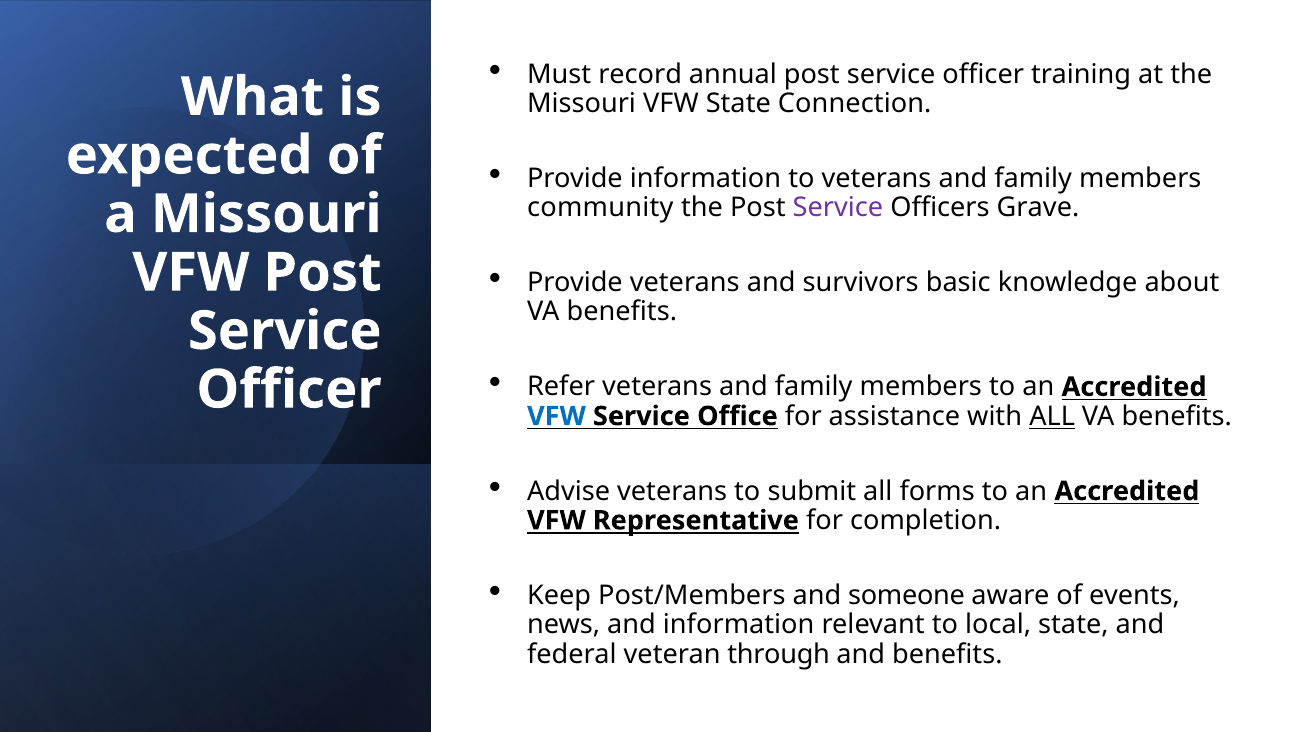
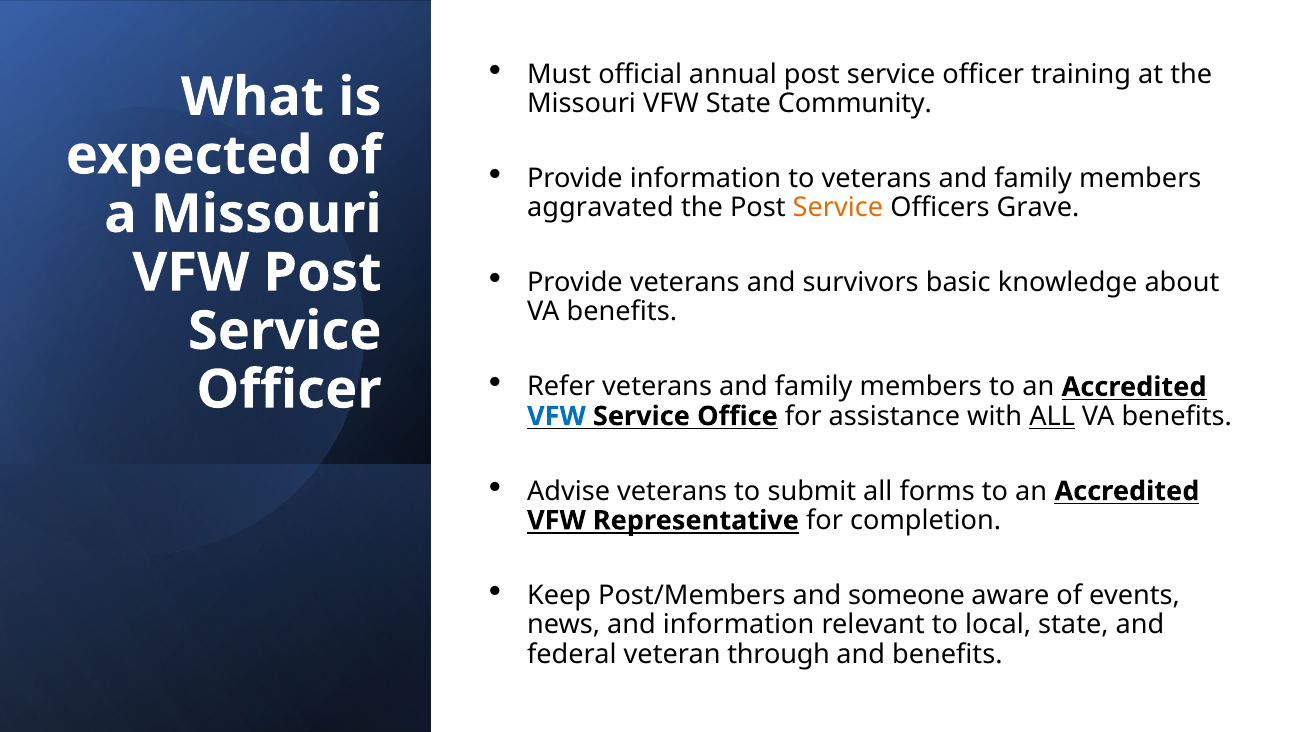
record: record -> official (640, 74)
Connection: Connection -> Community (855, 103)
community: community -> aggravated (600, 208)
Service colour: purple -> orange (838, 208)
